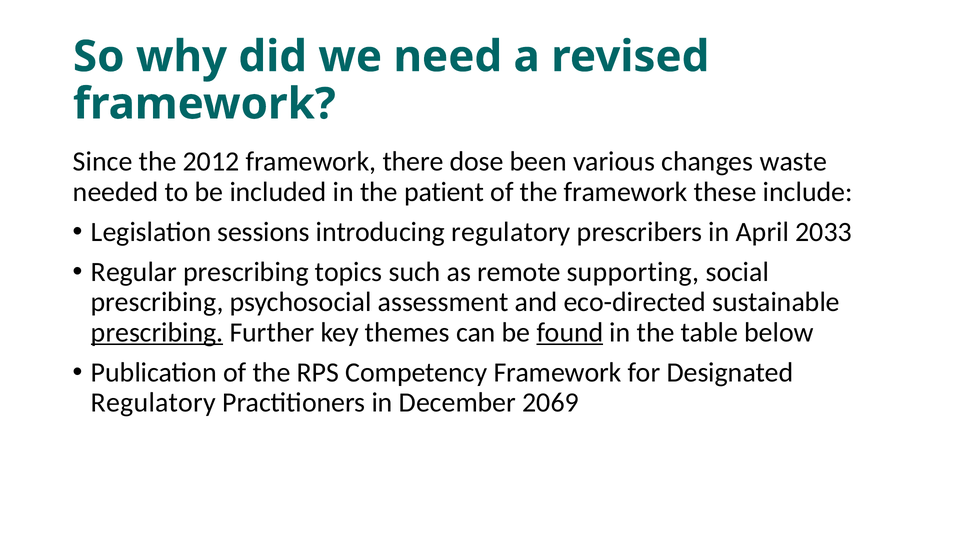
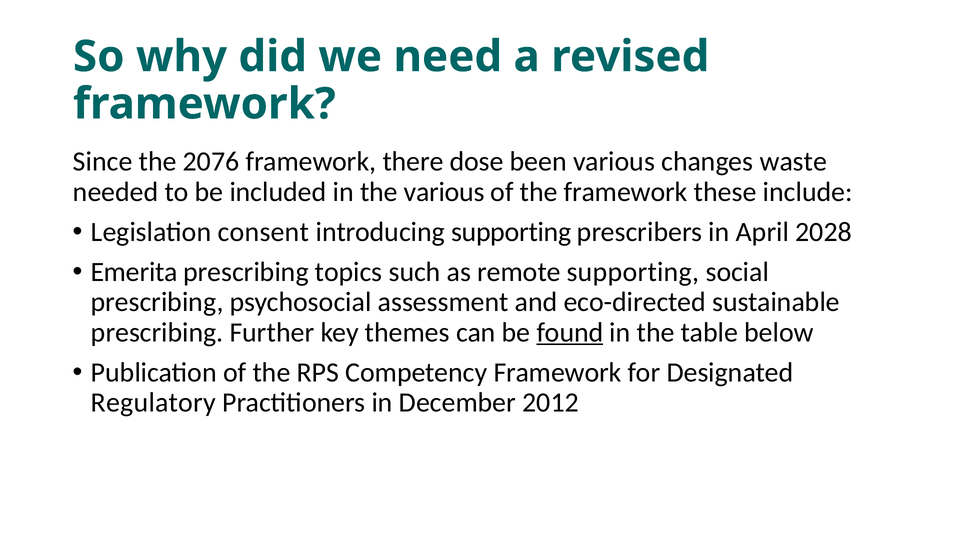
2012: 2012 -> 2076 (211, 162)
the patient: patient -> various (444, 192)
sessions: sessions -> consent (263, 232)
introducing regulatory: regulatory -> supporting (511, 232)
2033: 2033 -> 2028 (824, 232)
Regular: Regular -> Emerita (134, 272)
prescribing underline: present -> none (157, 333)
2069: 2069 -> 2012 (551, 403)
